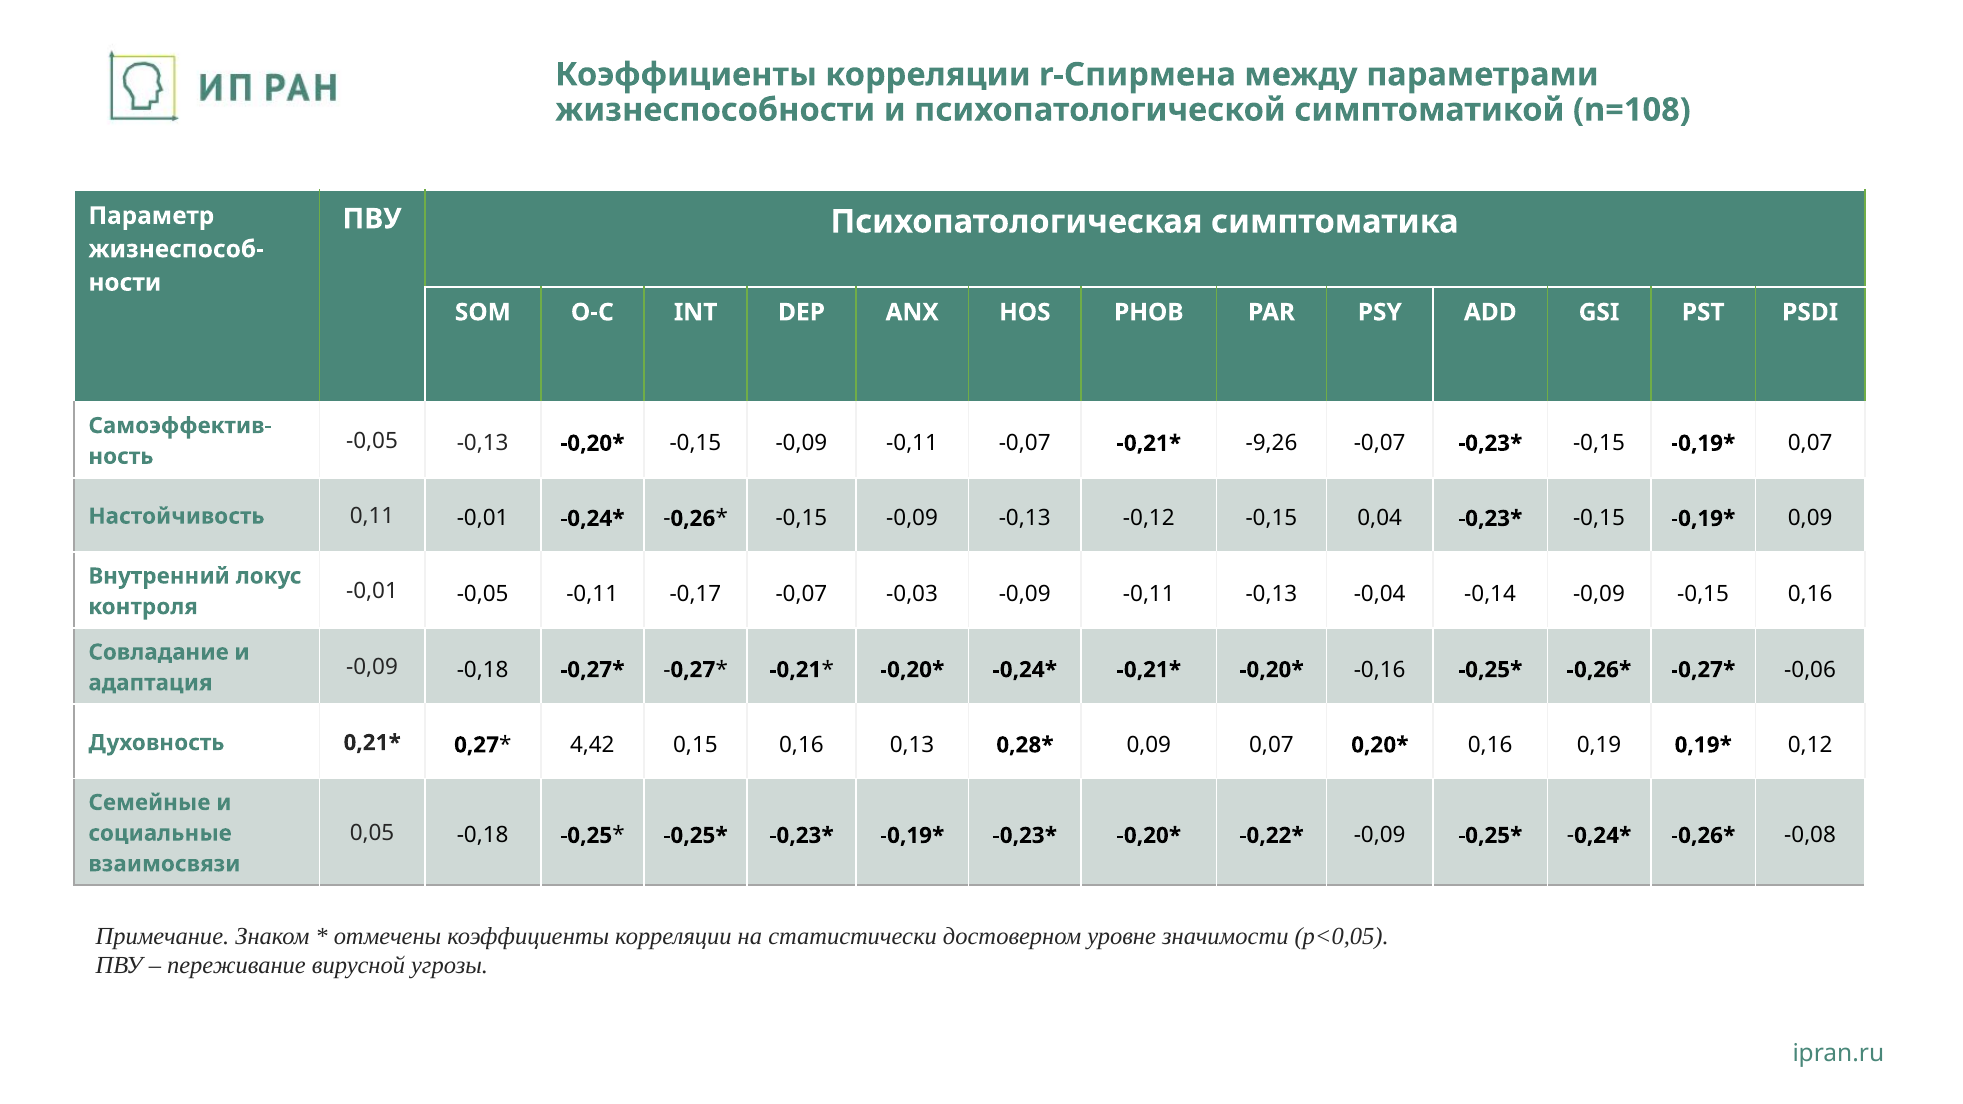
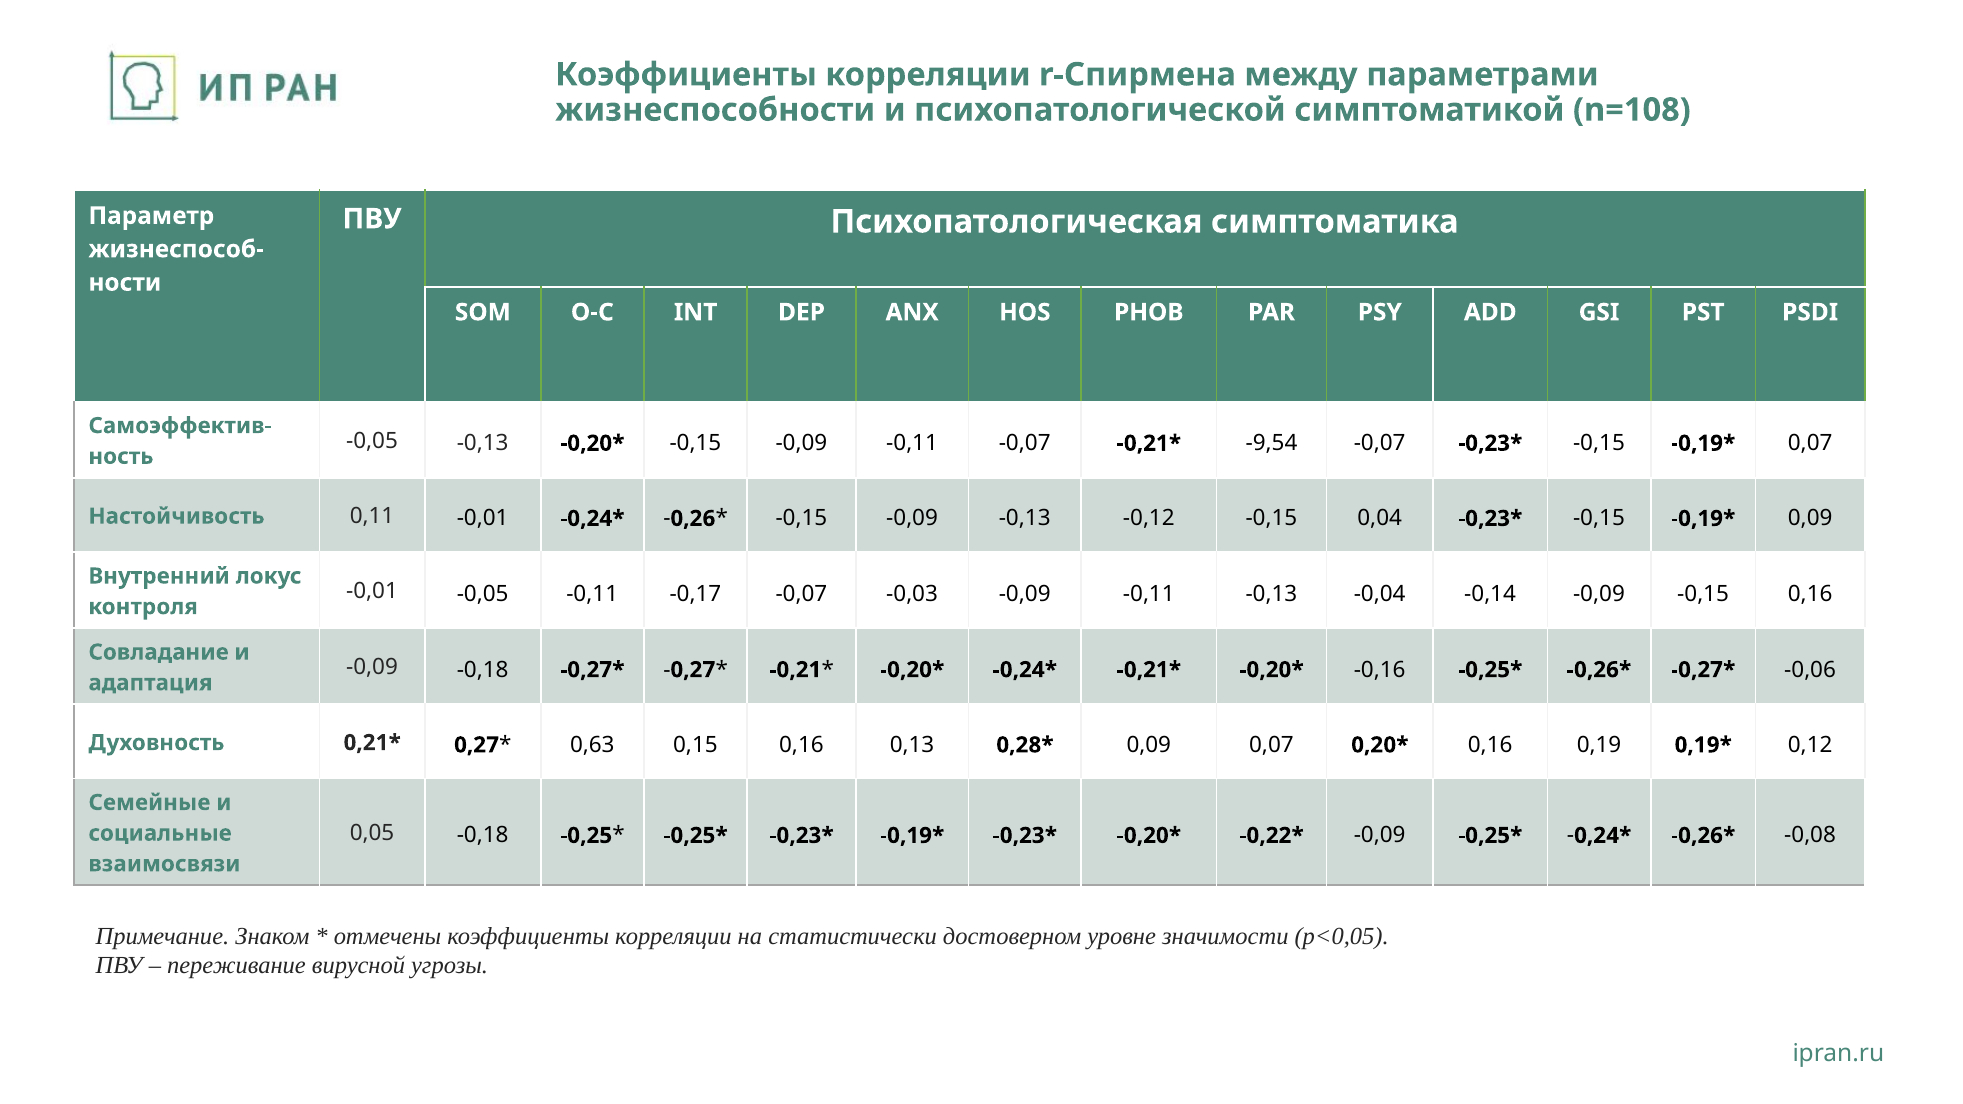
-9,26: -9,26 -> -9,54 (1271, 443)
4,42: 4,42 -> 0,63 (592, 745)
